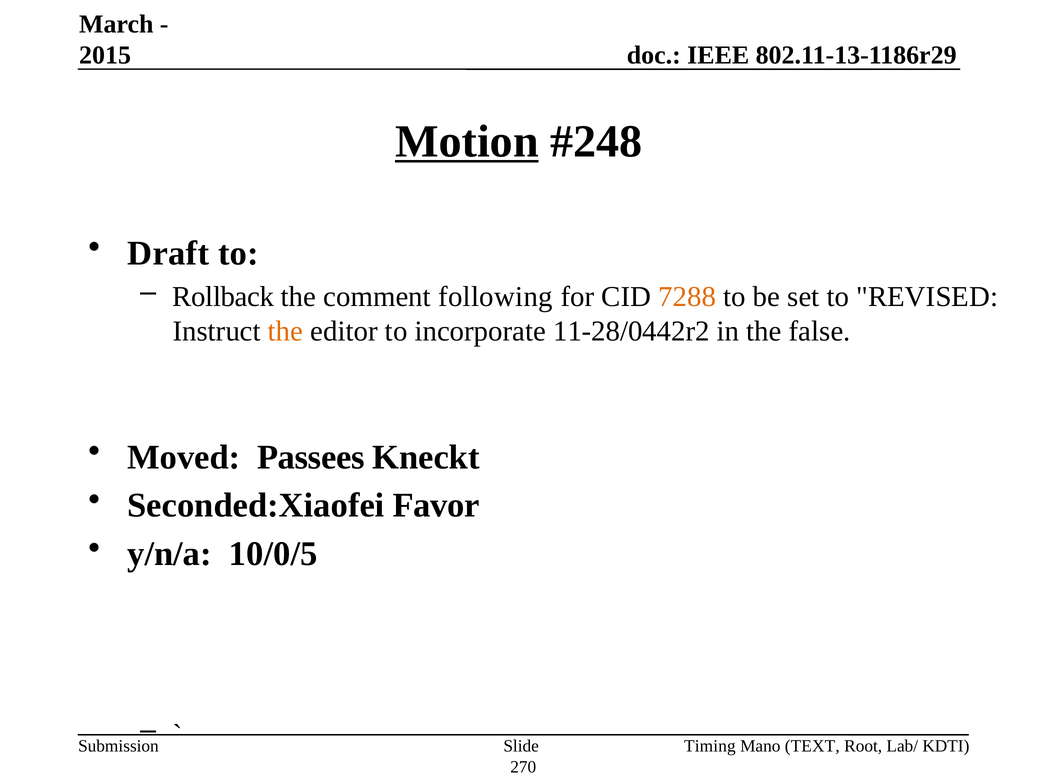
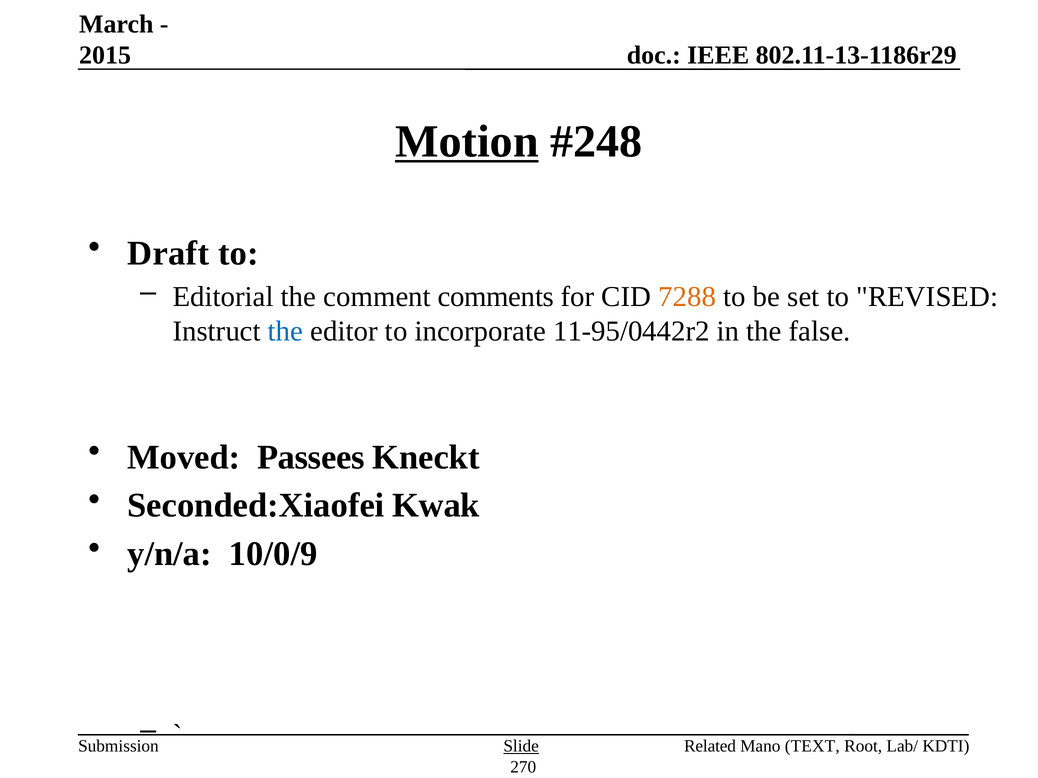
Rollback: Rollback -> Editorial (223, 297)
following: following -> comments (496, 297)
the colour: orange -> blue (286, 331)
11-28/0442r2: 11-28/0442r2 -> 11-95/0442r2 (631, 331)
Favor: Favor -> Kwak (436, 506)
10/0/5: 10/0/5 -> 10/0/9 (273, 554)
Timing: Timing -> Related (710, 747)
Slide underline: none -> present (521, 747)
